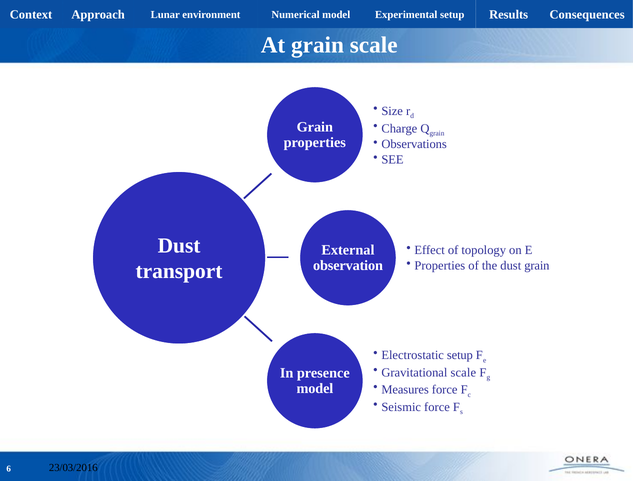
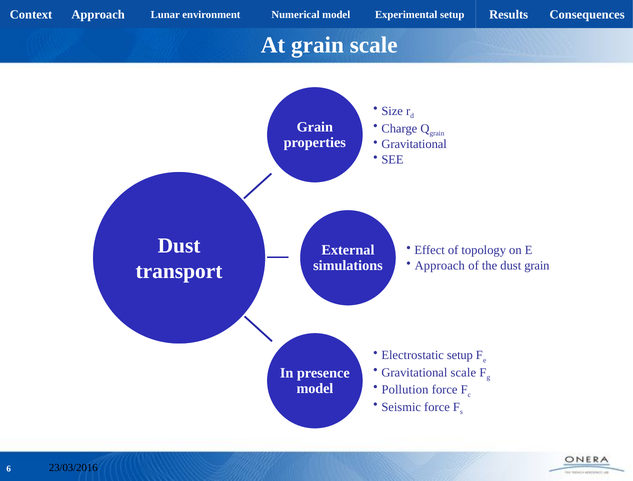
Observations: Observations -> Gravitational (414, 144)
observation: observation -> simulations (348, 265)
Properties: Properties -> Approach (440, 265)
Measures: Measures -> Pollution (405, 390)
